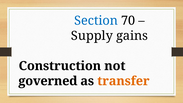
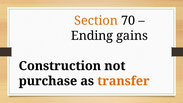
Section colour: blue -> orange (96, 21)
Supply: Supply -> Ending (92, 36)
governed: governed -> purchase (48, 81)
